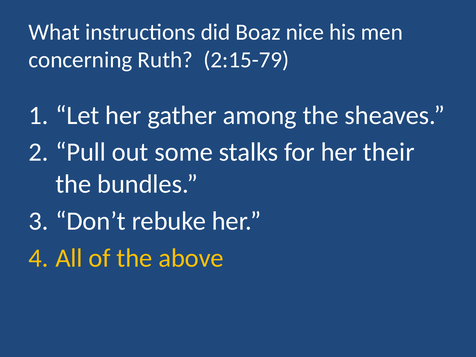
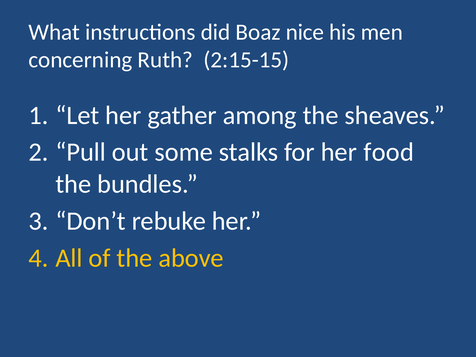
2:15-79: 2:15-79 -> 2:15-15 (246, 60)
their: their -> food (389, 152)
